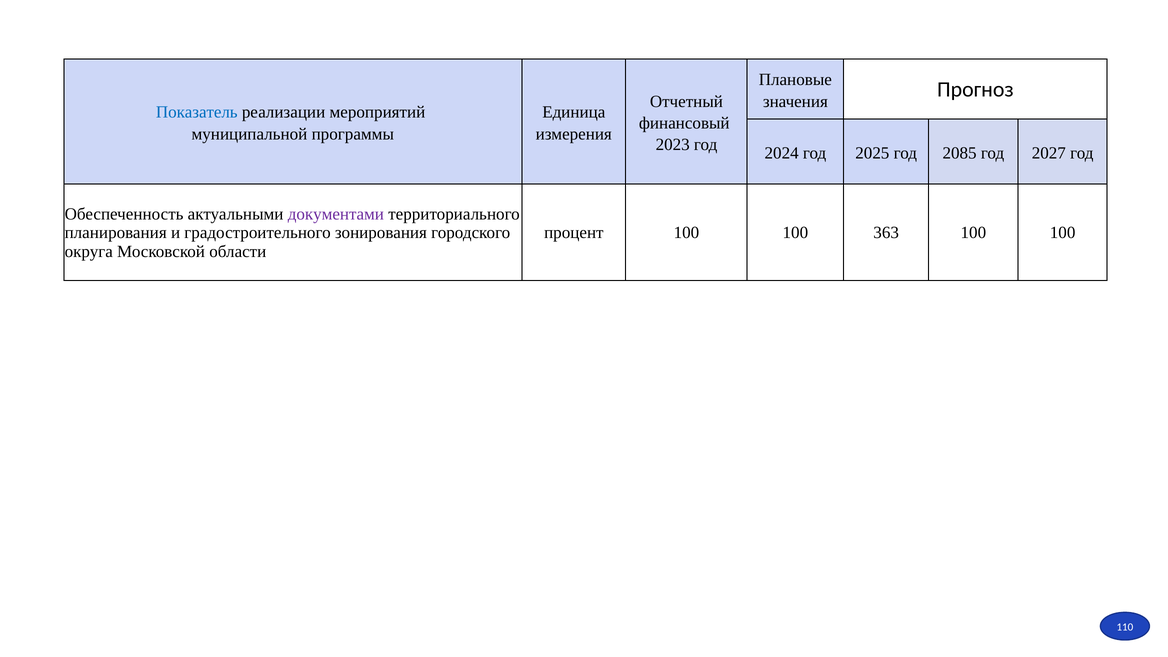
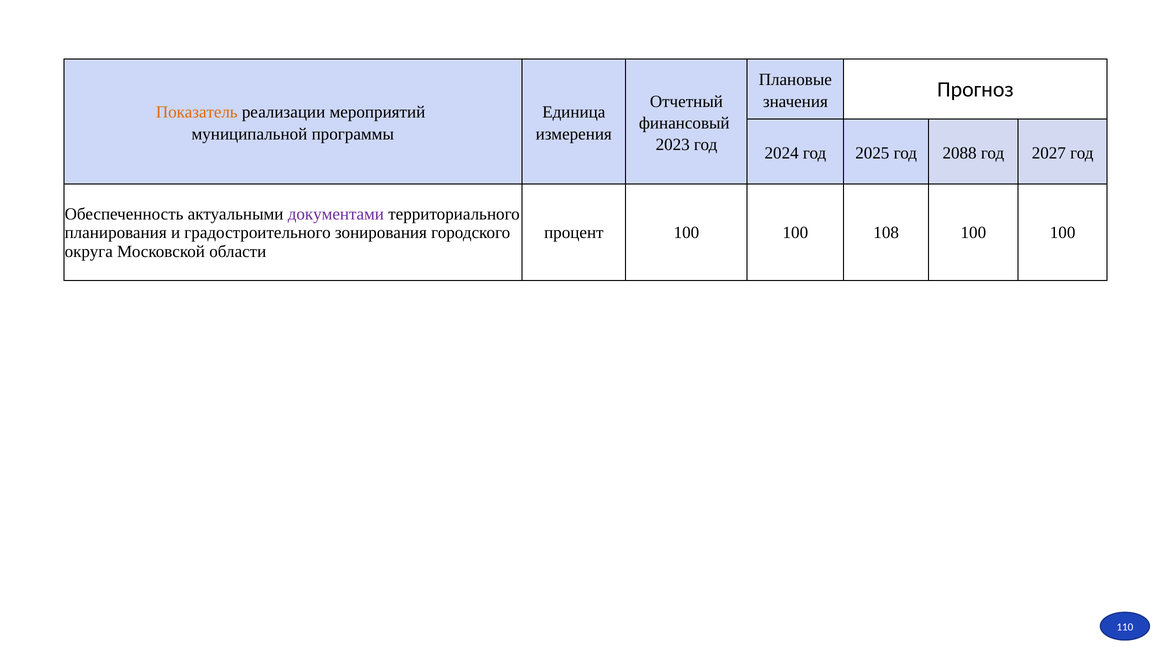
Показатель colour: blue -> orange (197, 112)
2085: 2085 -> 2088 (960, 153)
363: 363 -> 108 (886, 233)
